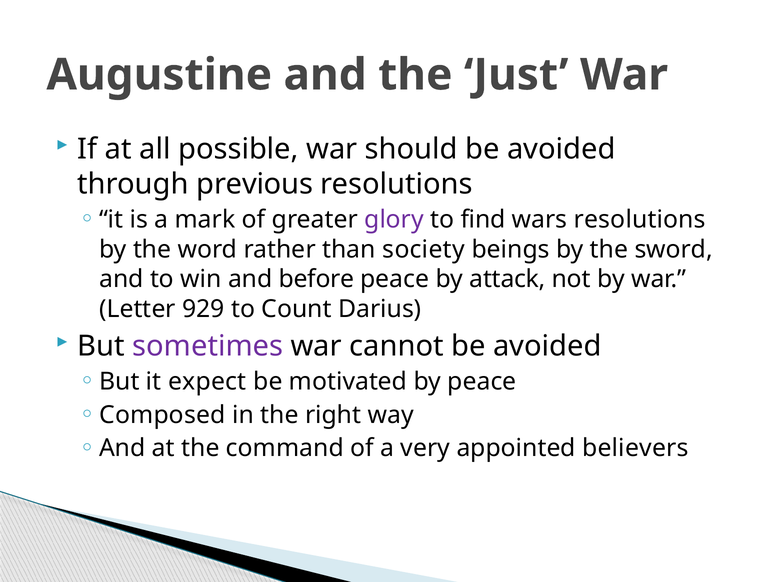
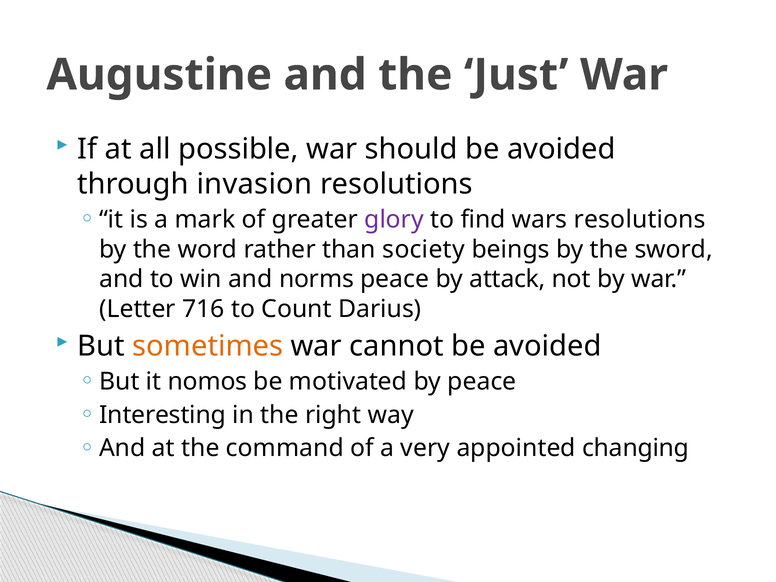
previous: previous -> invasion (254, 184)
before: before -> norms (316, 279)
929: 929 -> 716 (203, 309)
sometimes colour: purple -> orange (208, 346)
expect: expect -> nomos (207, 382)
Composed: Composed -> Interesting (163, 415)
believers: believers -> changing (636, 448)
